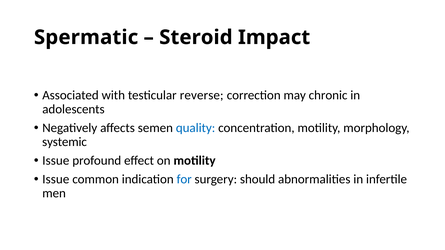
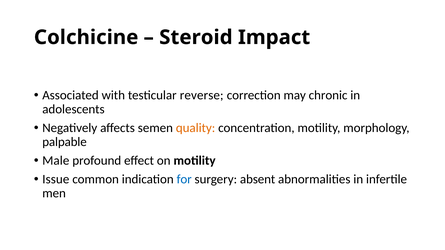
Spermatic: Spermatic -> Colchicine (86, 37)
quality colour: blue -> orange (196, 128)
systemic: systemic -> palpable (64, 142)
Issue: Issue -> Male (56, 161)
should: should -> absent (258, 179)
